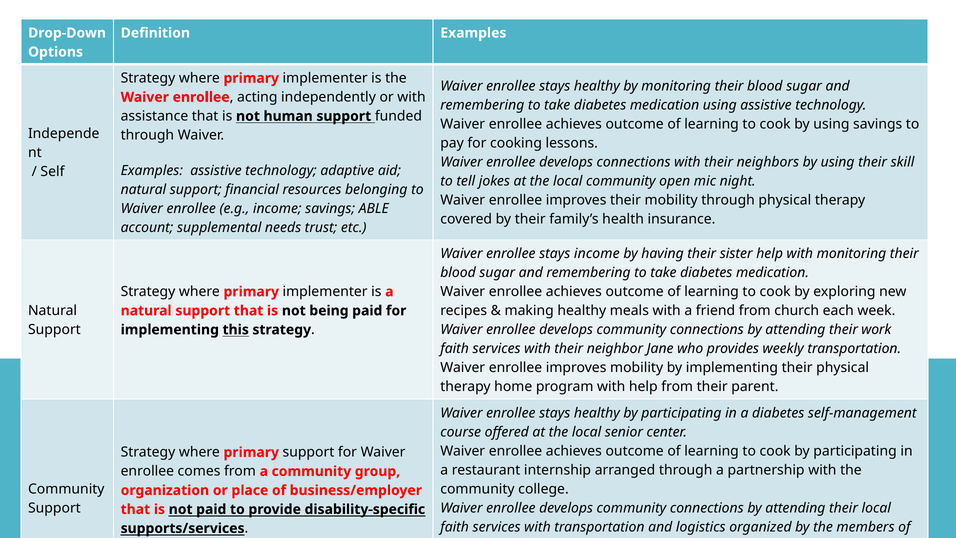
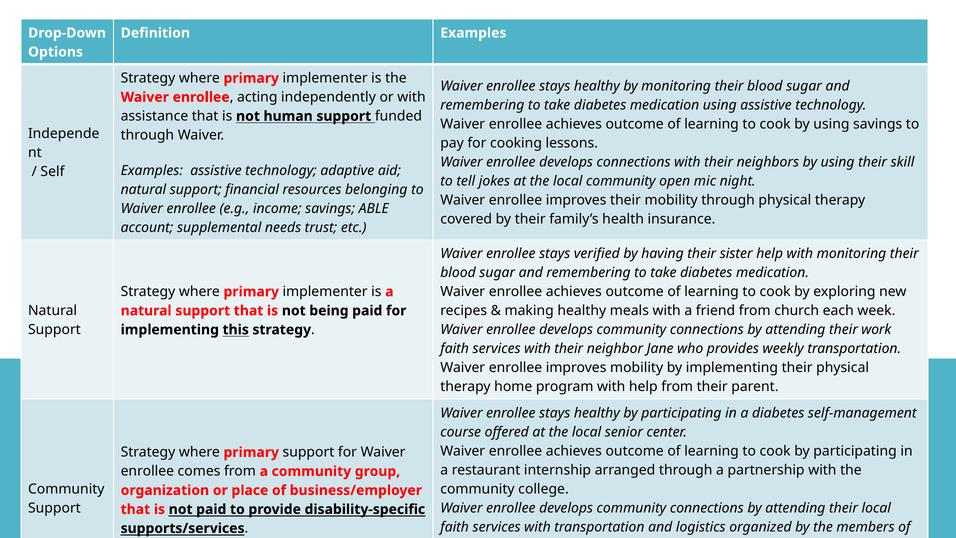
stays income: income -> verified (597, 254)
